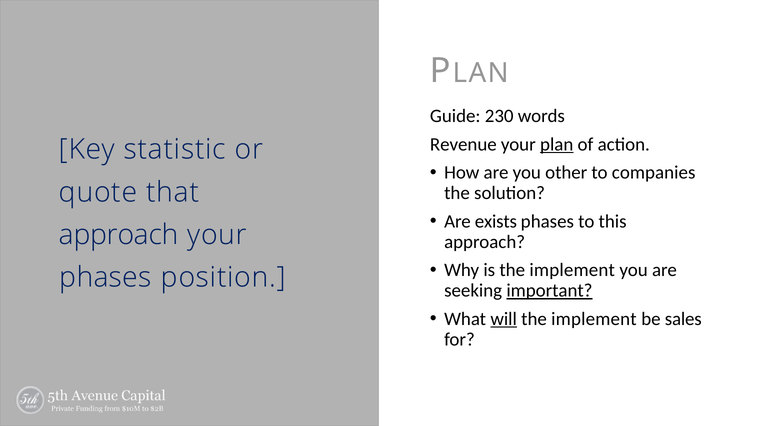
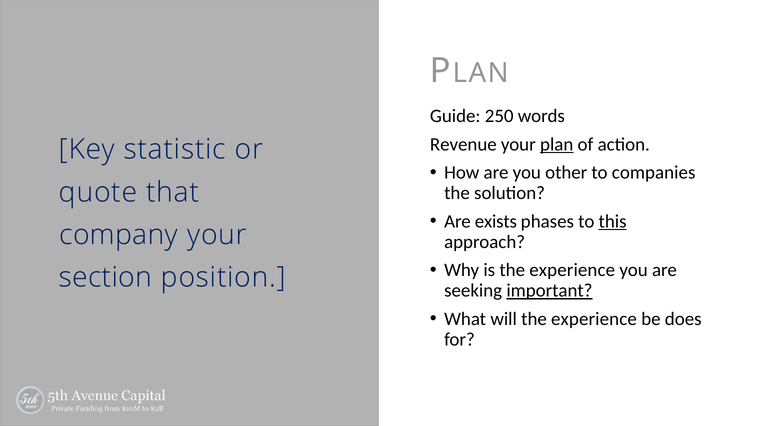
230: 230 -> 250 (499, 116)
this underline: none -> present (613, 221)
approach: approach -> company (118, 235)
is the implement: implement -> experience (572, 270)
phases: phases -> section (105, 277)
will underline: present -> none (504, 319)
implement: implement -> experience (594, 319)
sales: sales -> does (683, 319)
